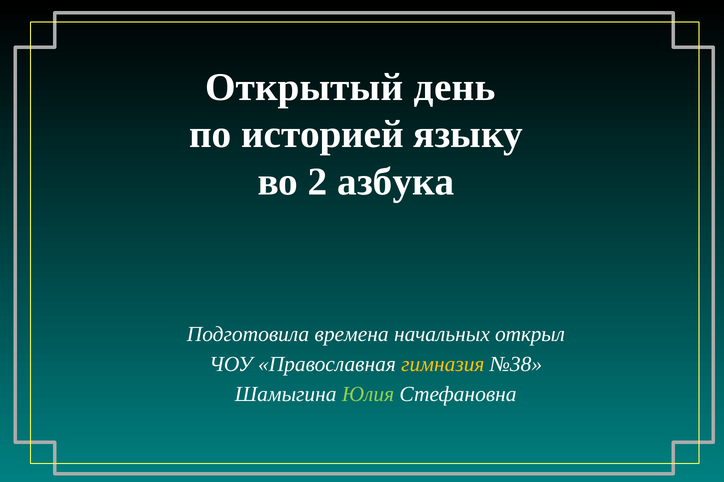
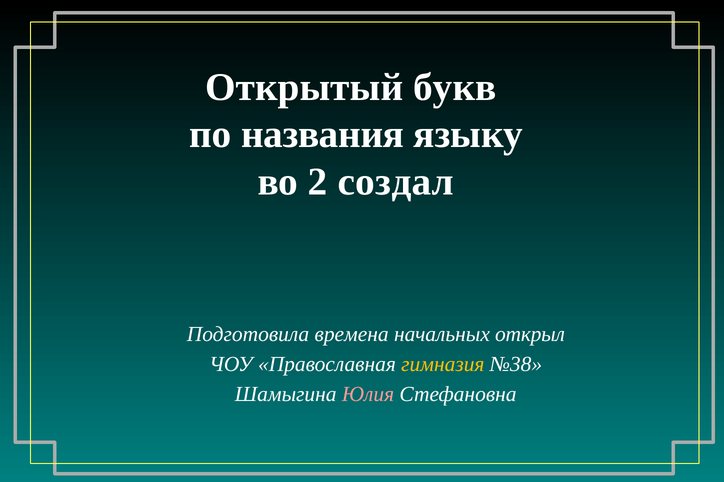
день: день -> букв (455, 88)
историей: историей -> названия (323, 135)
азбука: азбука -> создал (396, 182)
Юлия colour: light green -> pink (368, 395)
